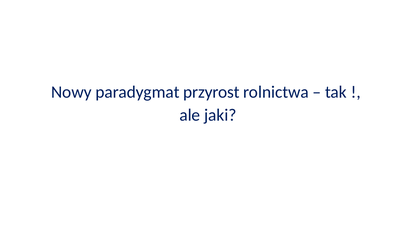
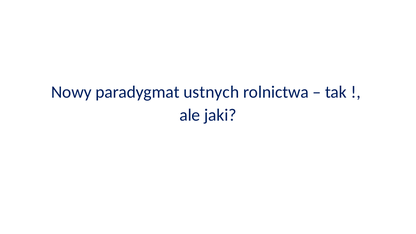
przyrost: przyrost -> ustnych (211, 92)
